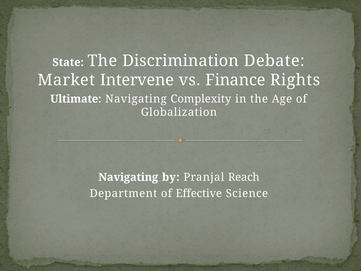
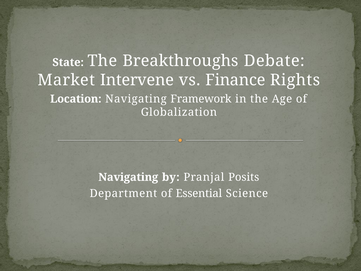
Discrimination: Discrimination -> Breakthroughs (180, 61)
Ultimate: Ultimate -> Location (76, 99)
Complexity: Complexity -> Framework (201, 99)
Reach: Reach -> Posits (244, 177)
Effective: Effective -> Essential (199, 193)
